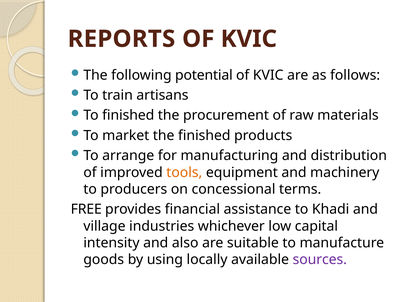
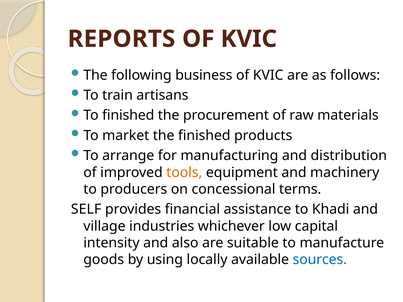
potential: potential -> business (204, 75)
FREE: FREE -> SELF (86, 209)
sources colour: purple -> blue (320, 260)
